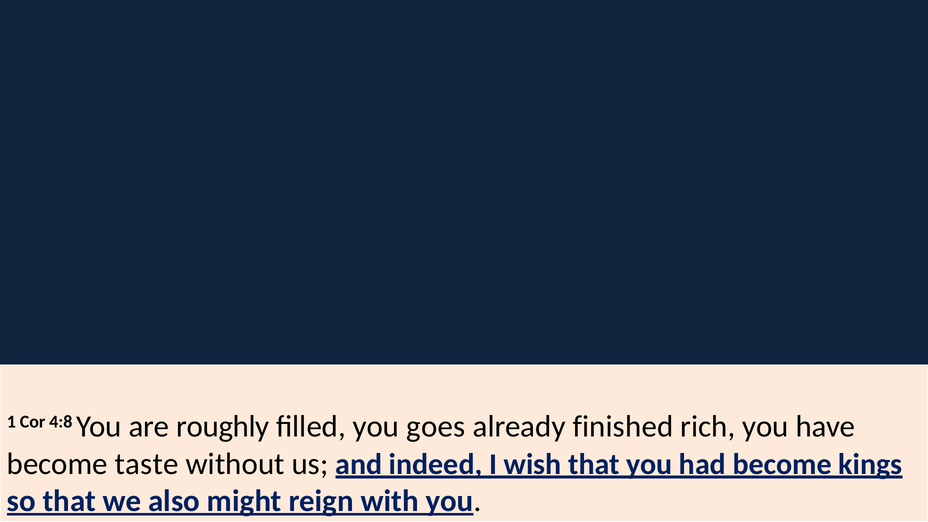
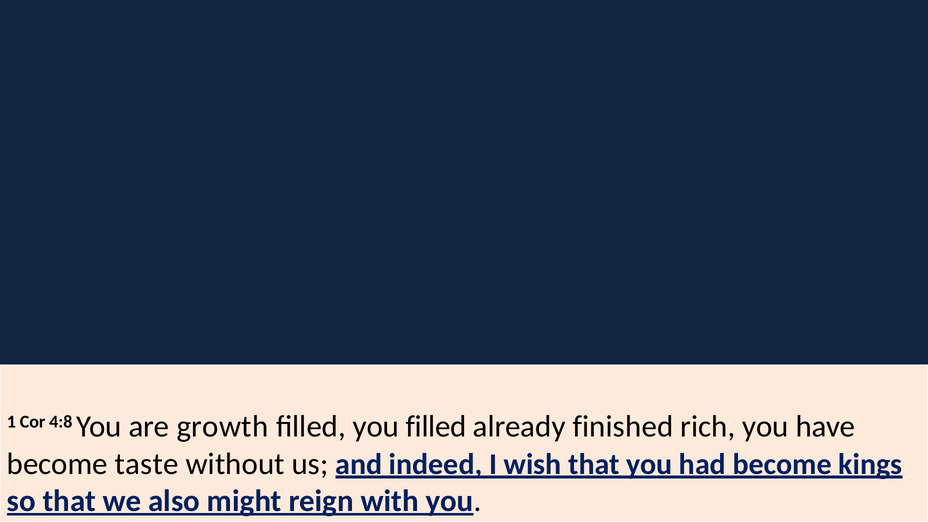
roughly: roughly -> growth (222, 427)
you goes: goes -> filled (436, 427)
